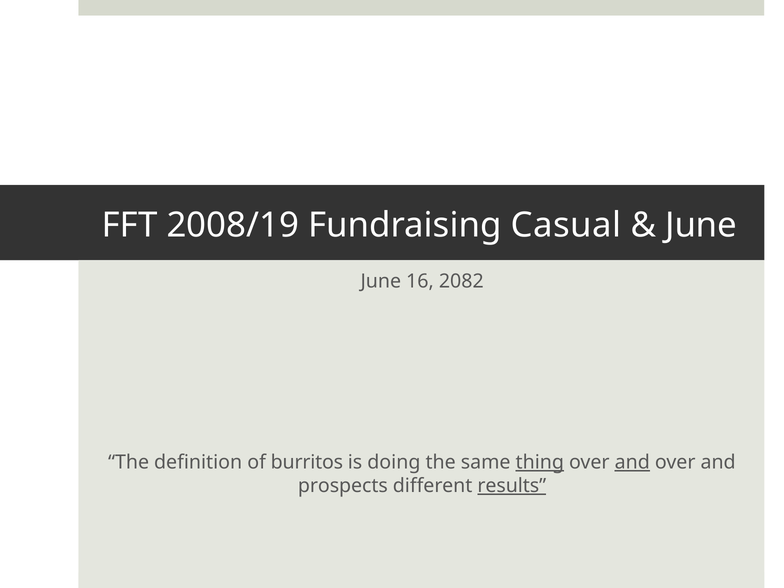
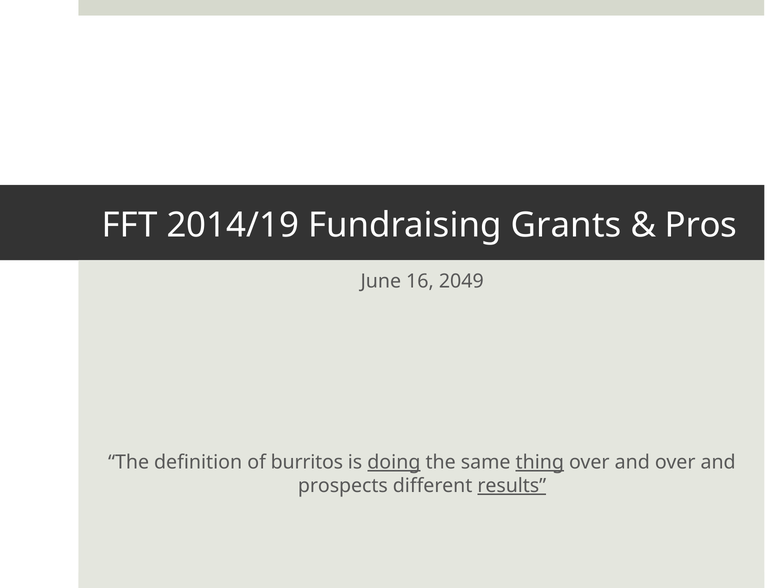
2008/19: 2008/19 -> 2014/19 (233, 225)
Casual: Casual -> Grants (566, 225)
June: June -> Pros (701, 225)
2082: 2082 -> 2049 (461, 281)
doing underline: none -> present (394, 462)
and underline: present -> none (632, 462)
